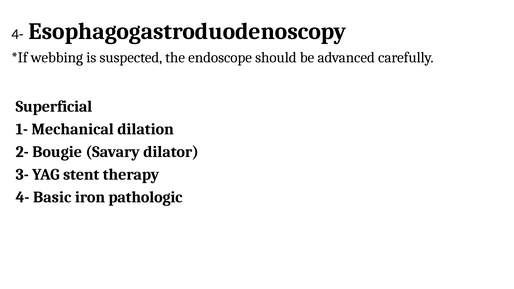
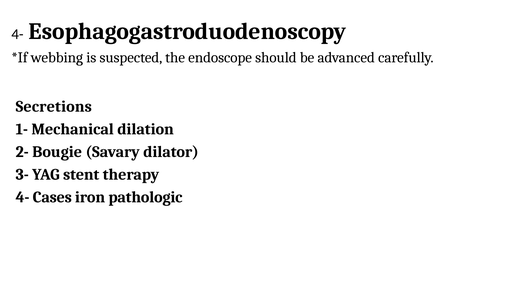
Superficial: Superficial -> Secretions (54, 106)
Basic: Basic -> Cases (52, 197)
